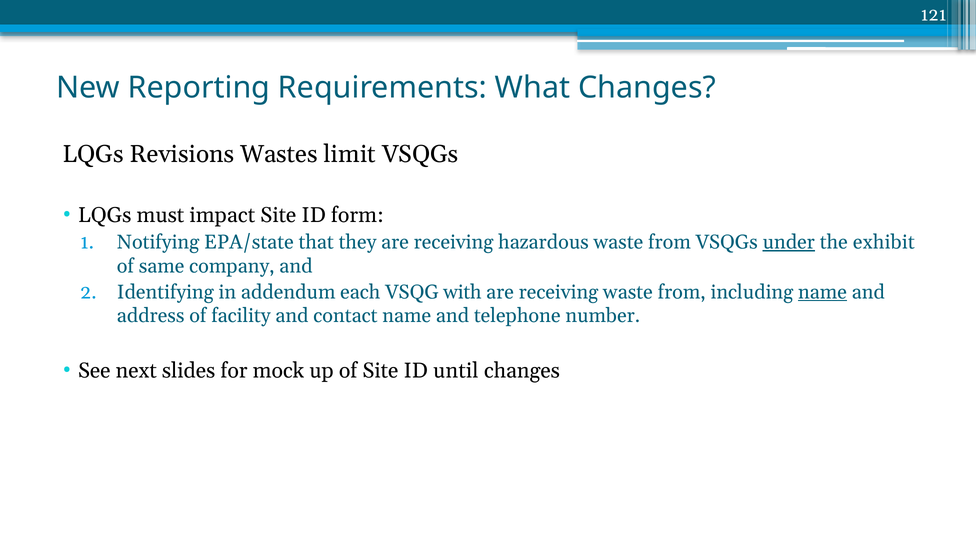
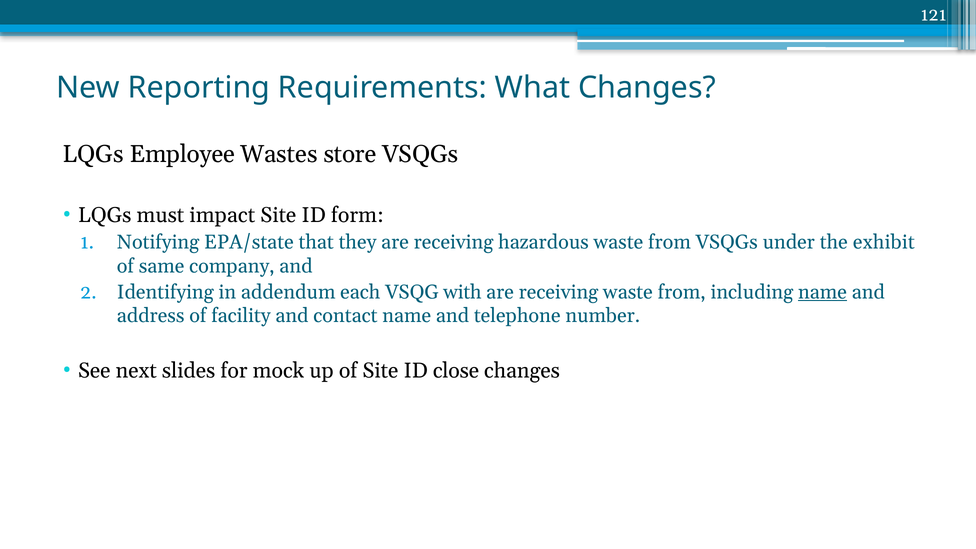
Revisions: Revisions -> Employee (182, 154)
limit: limit -> store (350, 154)
under underline: present -> none (789, 242)
until: until -> close (456, 371)
